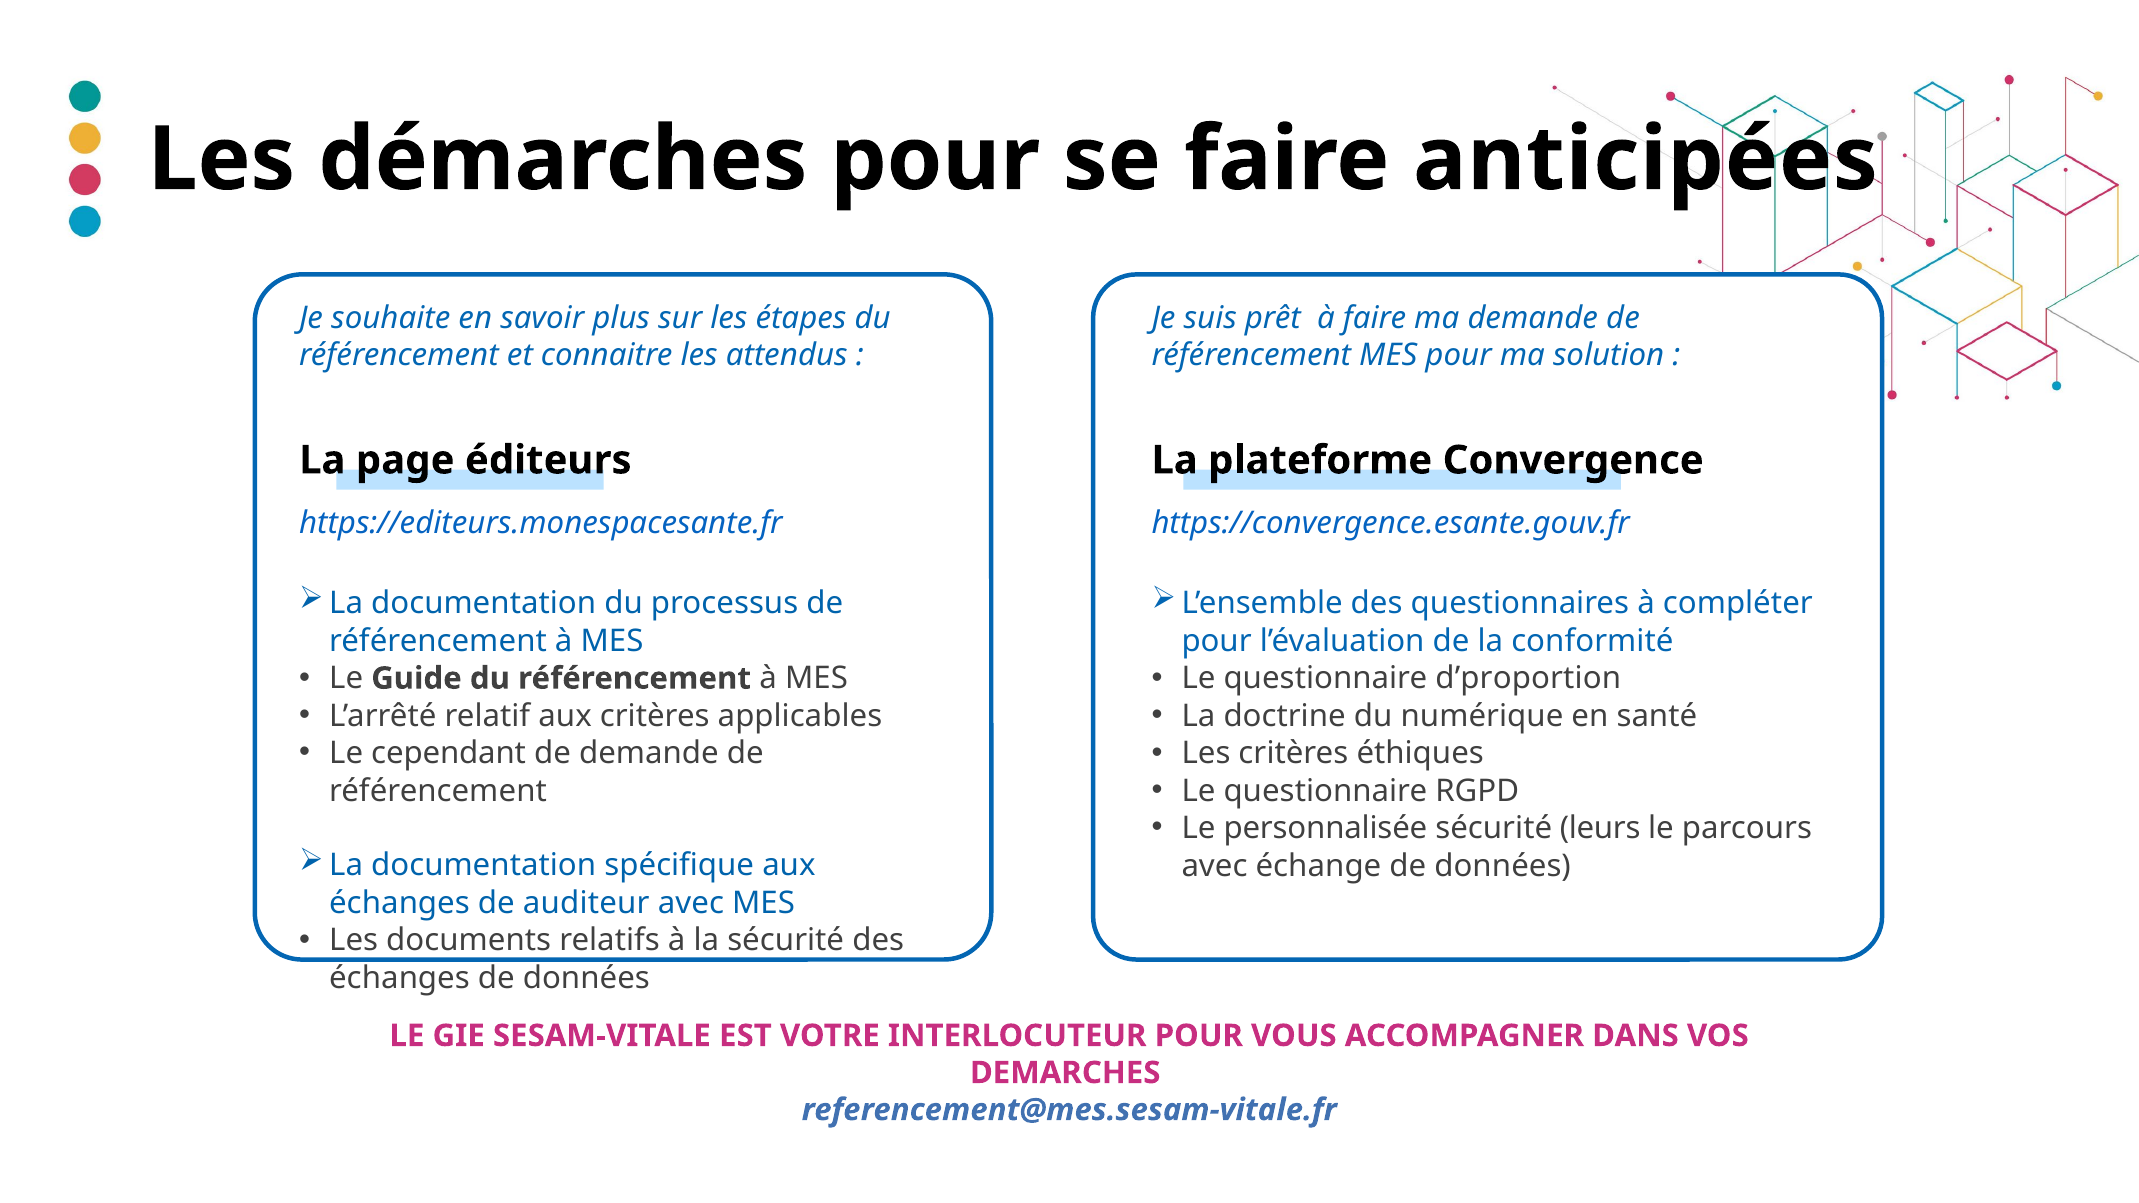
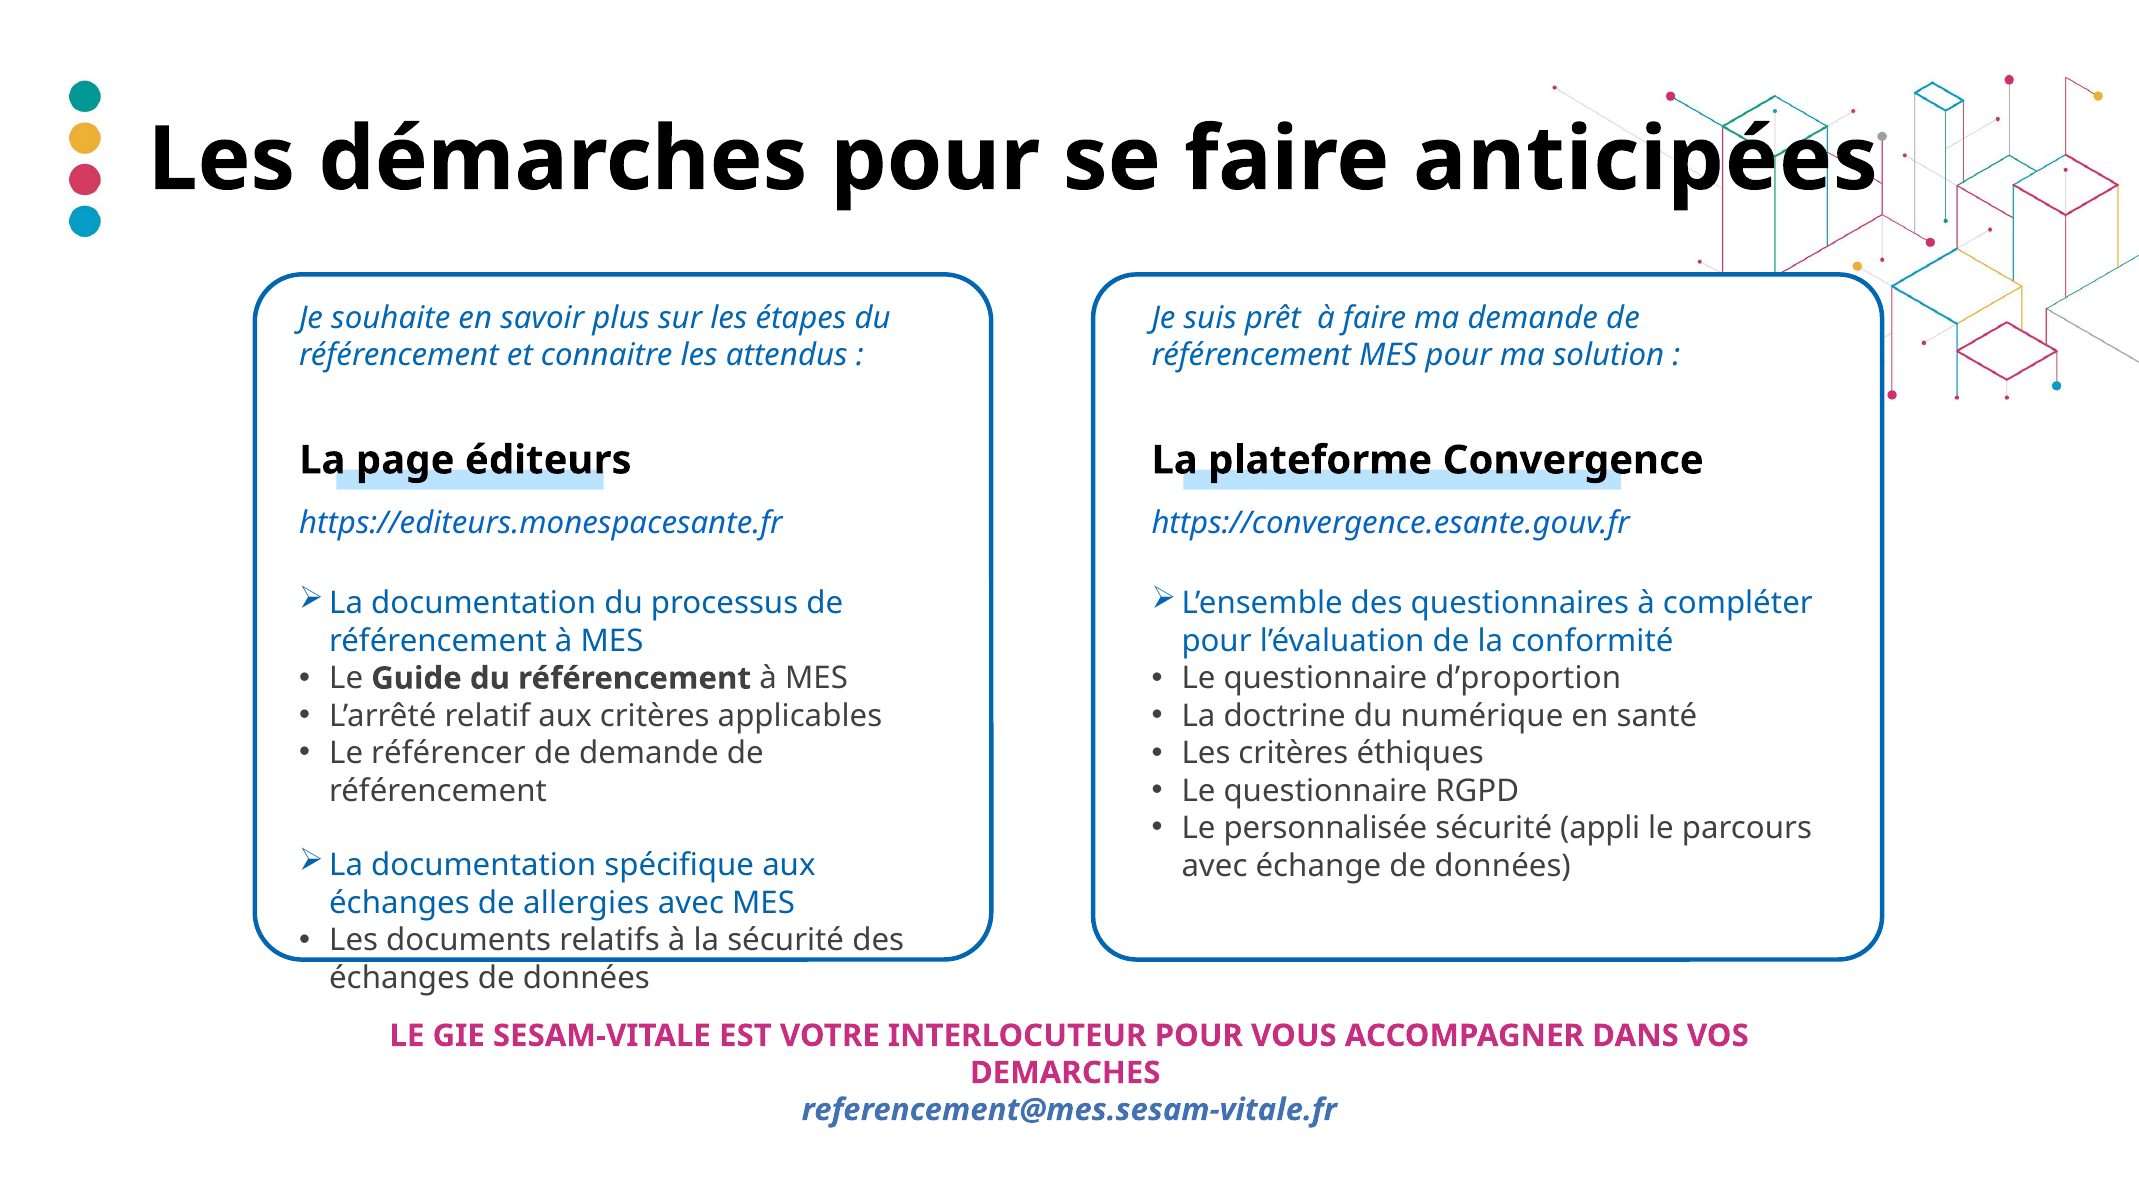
cependant: cependant -> référencer (448, 753)
leurs: leurs -> appli (1600, 828)
auditeur: auditeur -> allergies (586, 903)
